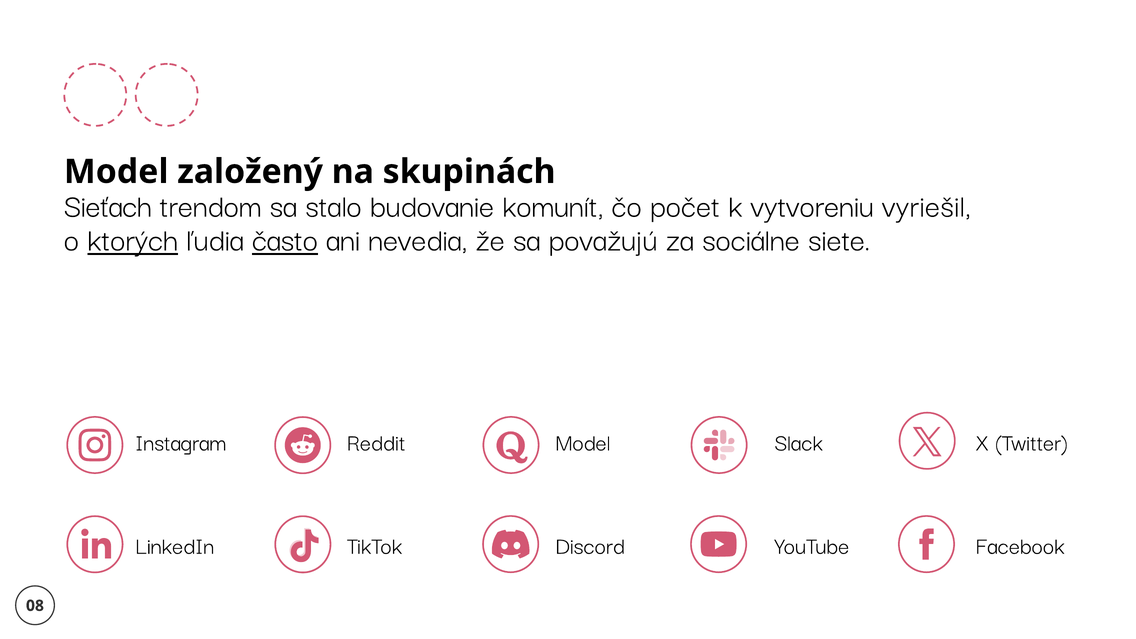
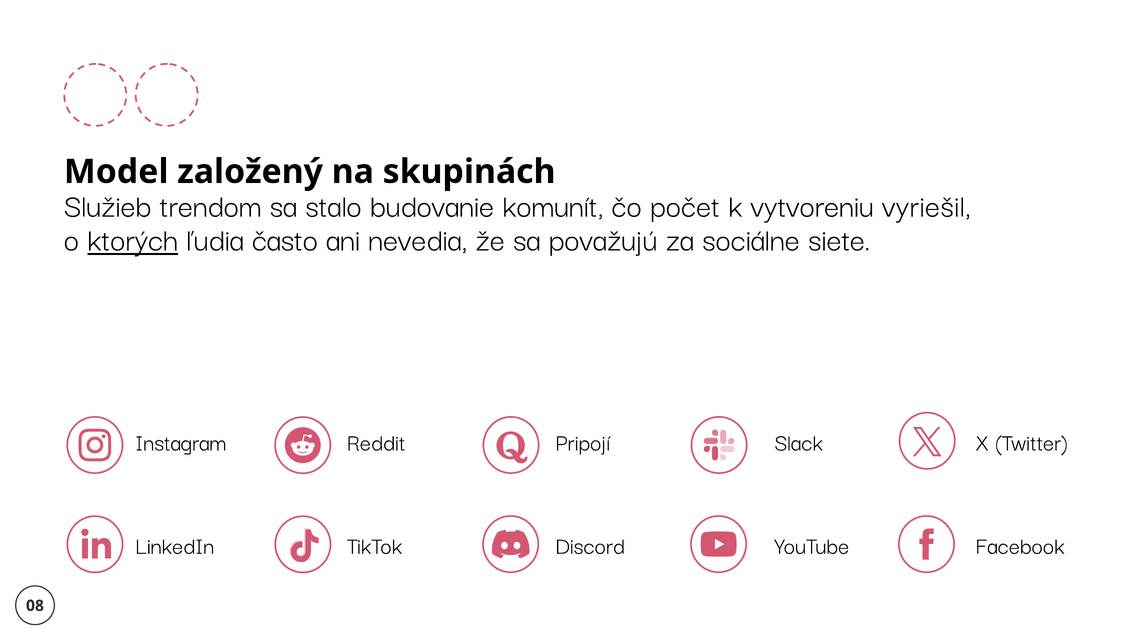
Sieťach: Sieťach -> Služieb (108, 206)
často underline: present -> none (285, 239)
Reddit Model: Model -> Pripojí (583, 442)
